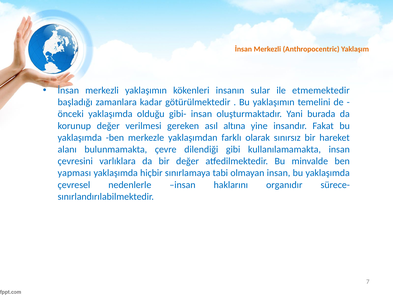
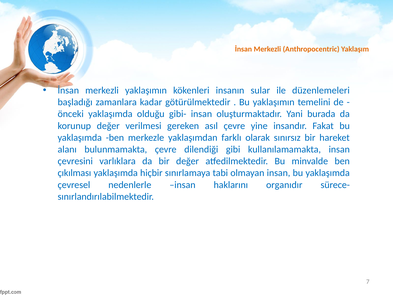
etmemektedir: etmemektedir -> düzenlemeleri (321, 90)
asıl altına: altına -> çevre (234, 126)
yapması: yapması -> çıkılması (74, 173)
